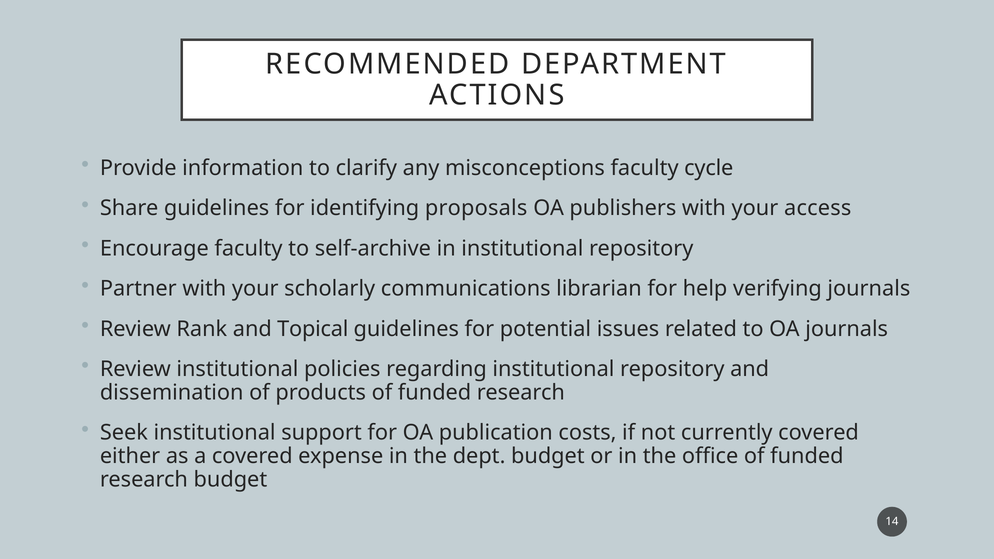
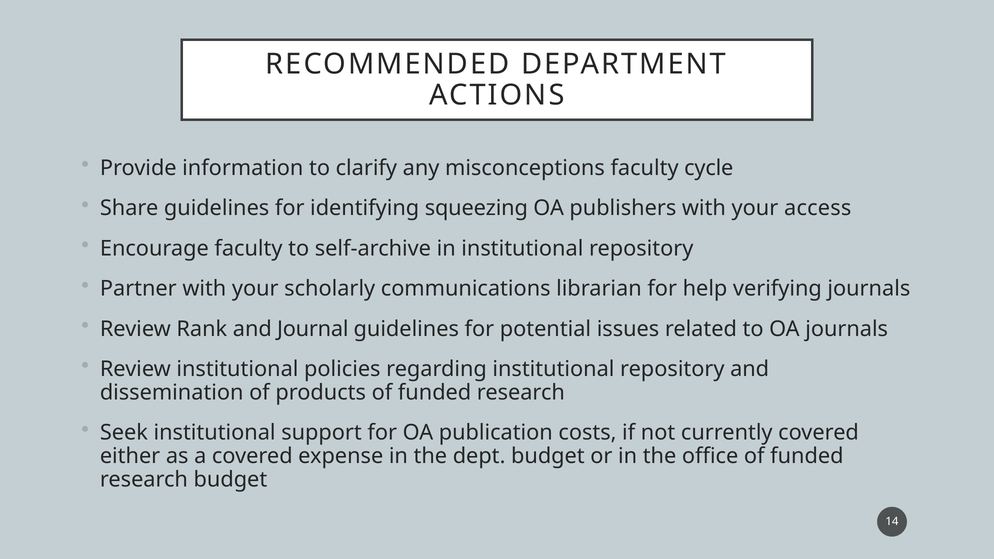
proposals: proposals -> squeezing (476, 208)
Topical: Topical -> Journal (313, 329)
